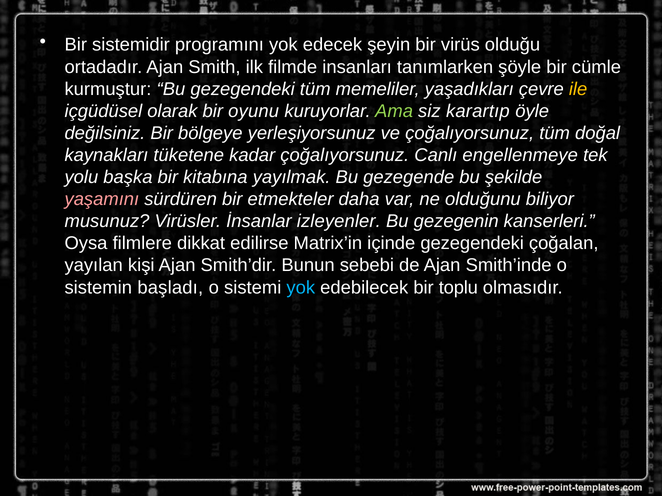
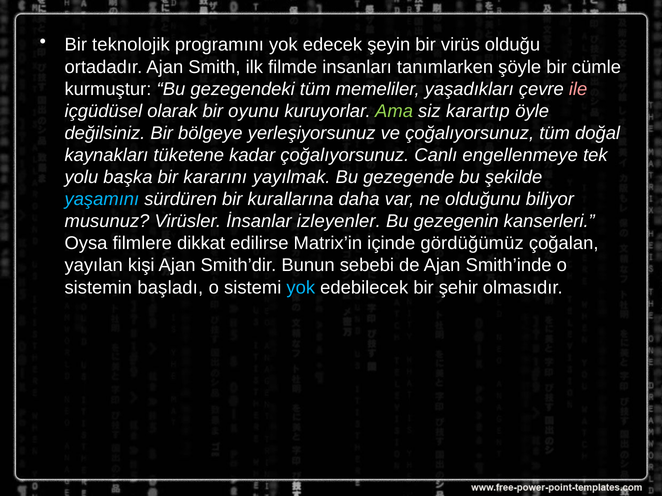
sistemidir: sistemidir -> teknolojik (131, 45)
ile colour: yellow -> pink (578, 89)
kitabına: kitabına -> kararını (215, 177)
yaşamını colour: pink -> light blue (102, 199)
etmekteler: etmekteler -> kurallarına (291, 199)
içinde gezegendeki: gezegendeki -> gördüğümüz (472, 244)
toplu: toplu -> şehir (458, 288)
